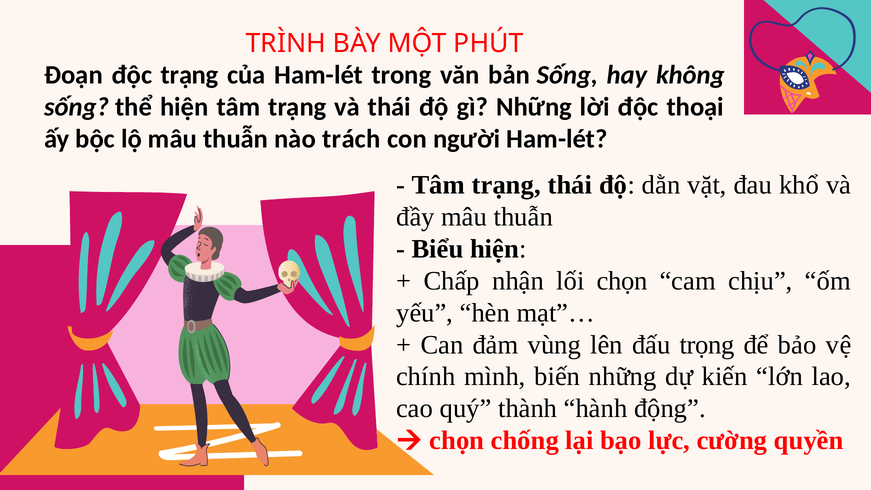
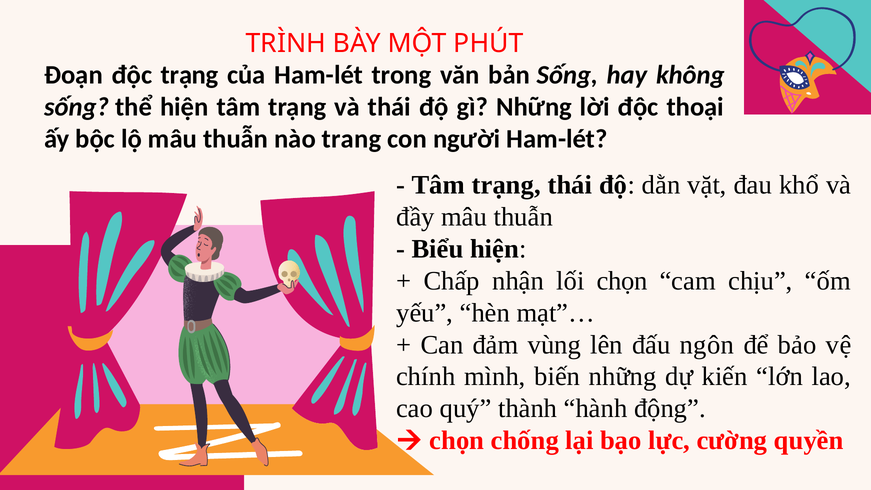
trách: trách -> trang (352, 139)
trọng: trọng -> ngôn (707, 345)
